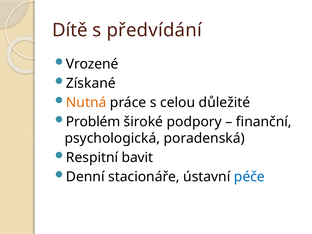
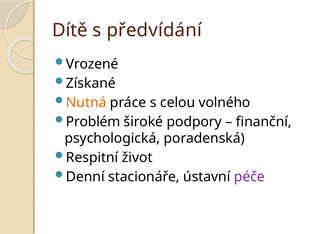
důležité: důležité -> volného (225, 102)
bavit: bavit -> život (137, 158)
péče colour: blue -> purple (249, 177)
